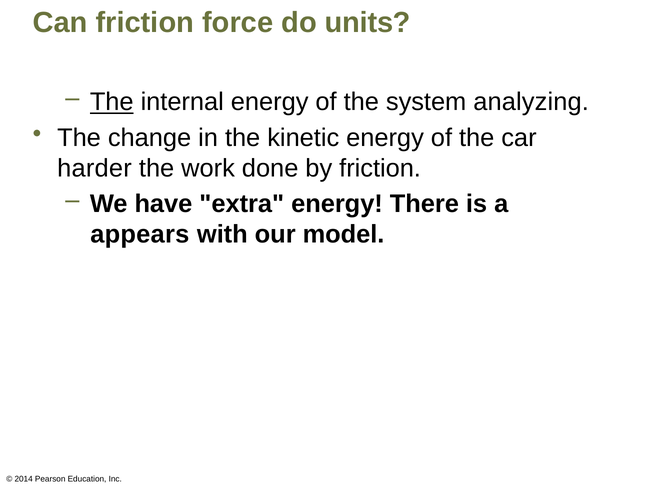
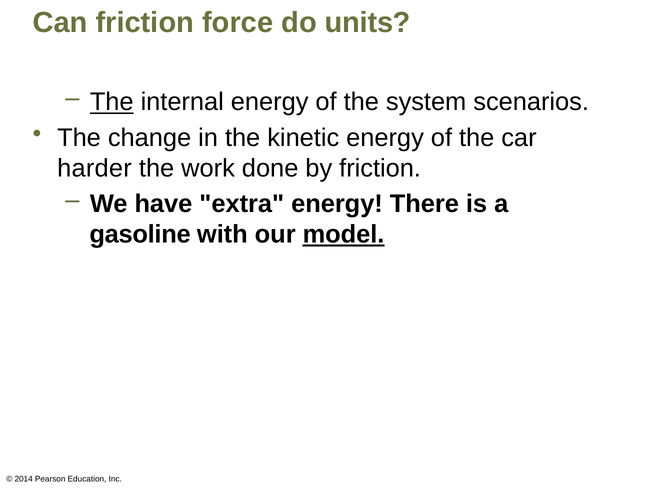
analyzing: analyzing -> scenarios (531, 102)
appears: appears -> gasoline (140, 234)
model underline: none -> present (344, 234)
